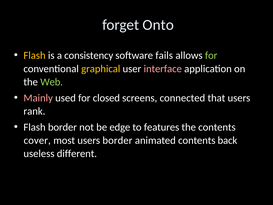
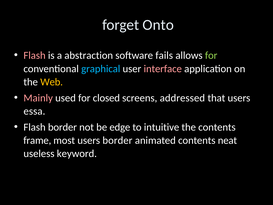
Flash colour: yellow -> pink (35, 55)
consistency: consistency -> abstraction (89, 55)
graphical colour: yellow -> light blue (101, 69)
Web colour: light green -> yellow (52, 82)
connected: connected -> addressed (182, 98)
rank: rank -> essa (34, 111)
features: features -> intuitive (162, 127)
cover: cover -> frame (37, 140)
back: back -> neat (227, 140)
different: different -> keyword (77, 153)
